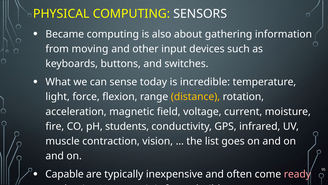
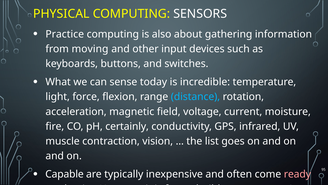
Became: Became -> Practice (65, 34)
distance colour: yellow -> light blue (195, 97)
students: students -> certainly (127, 126)
